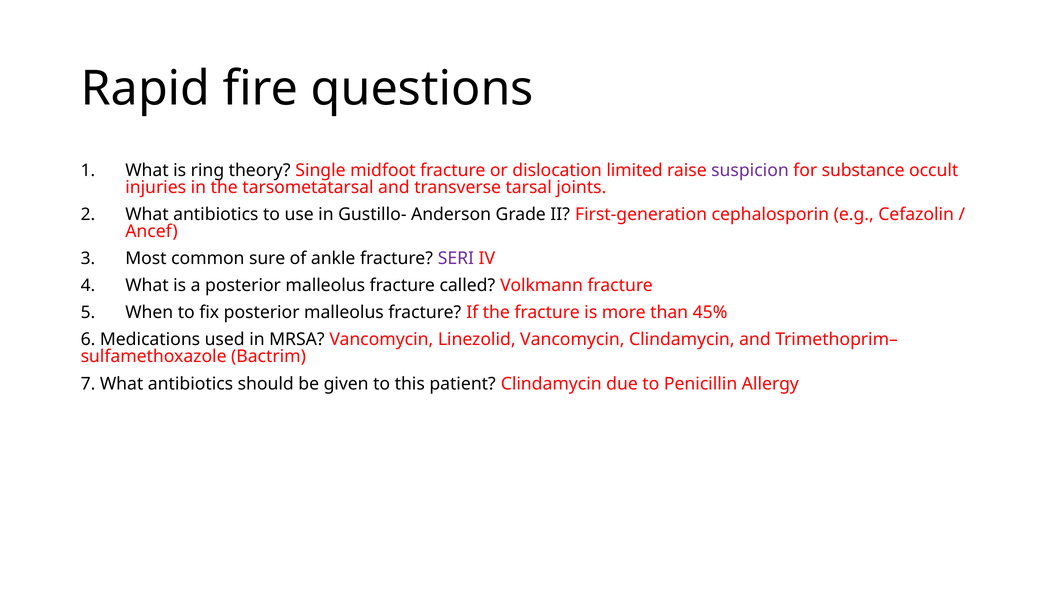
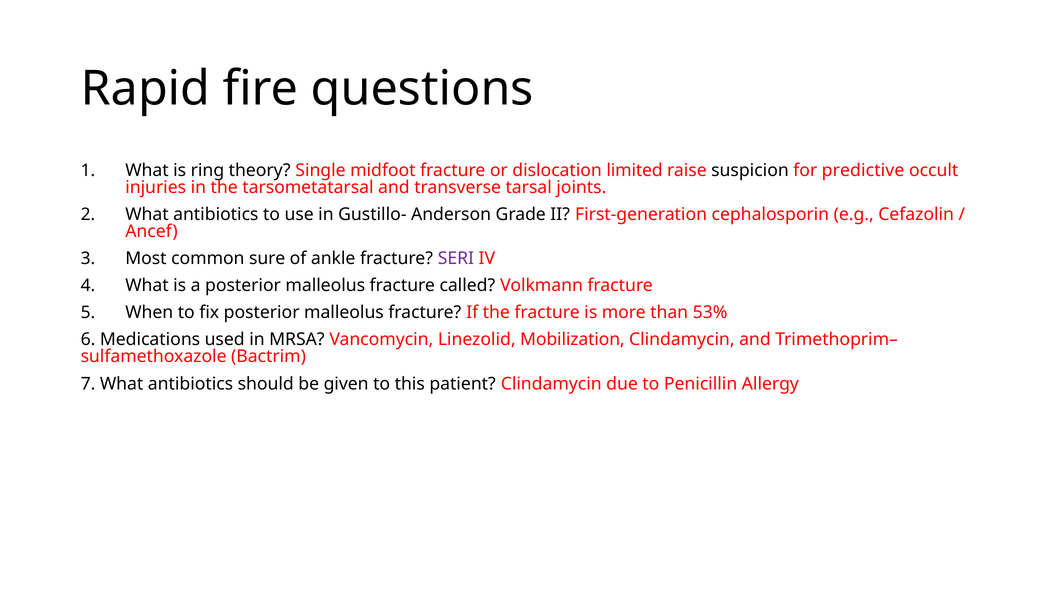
suspicion colour: purple -> black (750, 170)
substance: substance -> predictive (863, 170)
45%: 45% -> 53% (710, 313)
Linezolid Vancomycin: Vancomycin -> Mobilization (572, 340)
